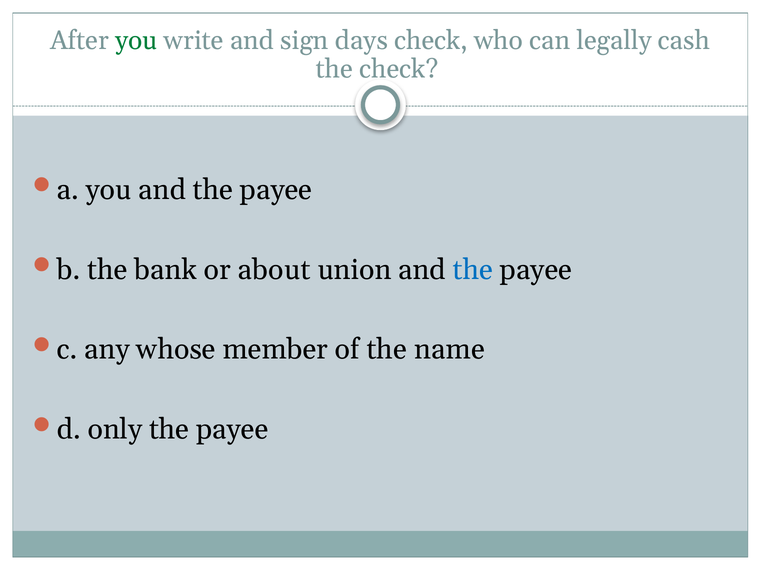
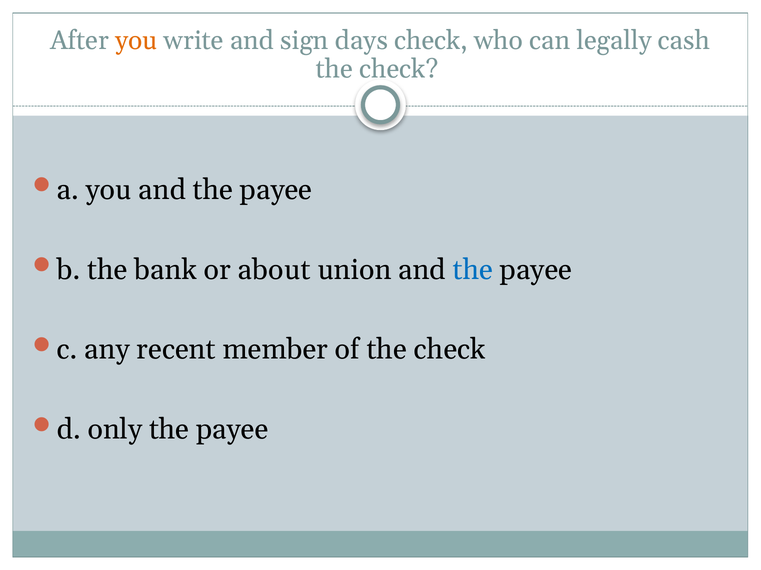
you colour: green -> orange (136, 40)
whose: whose -> recent (176, 350)
of the name: name -> check (450, 350)
